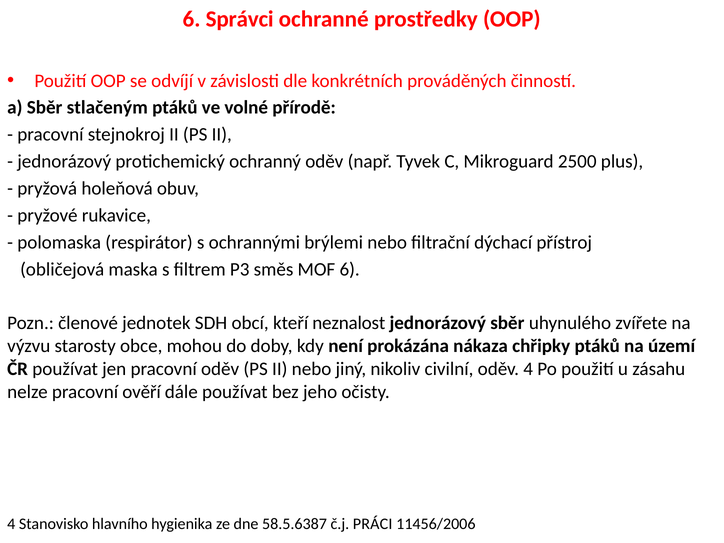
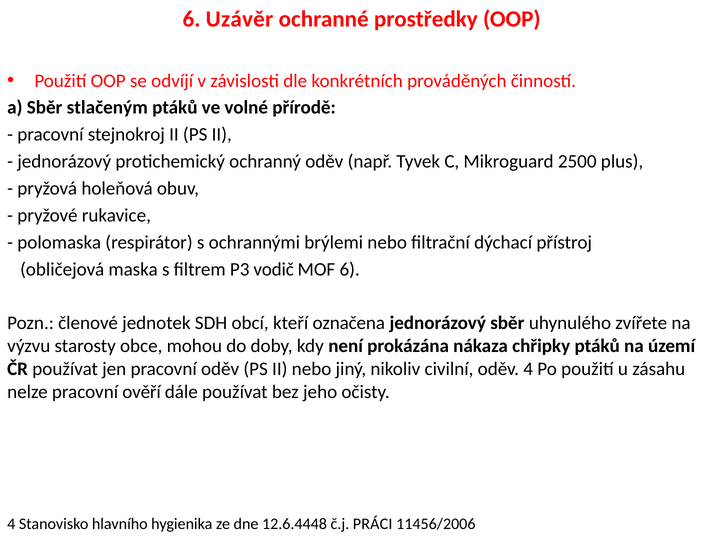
Správci: Správci -> Uzávěr (239, 19)
směs: směs -> vodič (274, 269)
neznalost: neznalost -> označena (349, 323)
58.5.6387: 58.5.6387 -> 12.6.4448 (294, 524)
